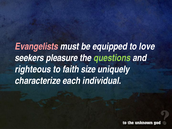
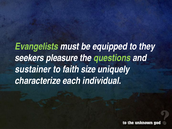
Evangelists colour: pink -> light green (37, 46)
love: love -> they (147, 46)
righteous: righteous -> sustainer (33, 69)
